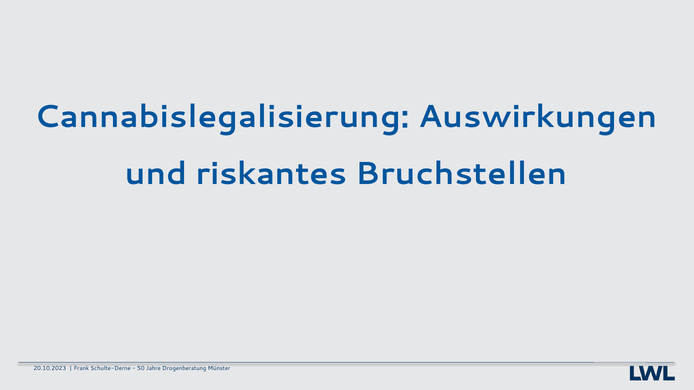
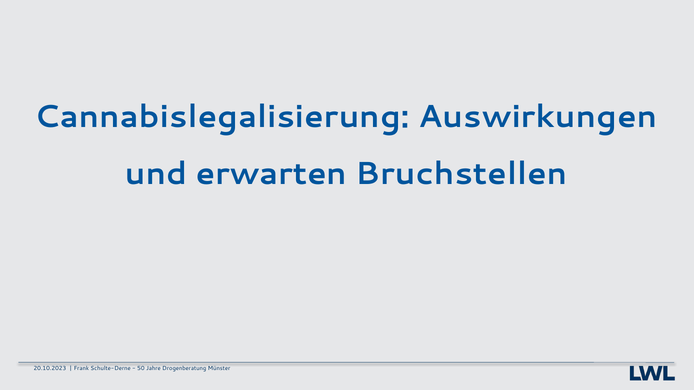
riskantes: riskantes -> erwarten (271, 174)
